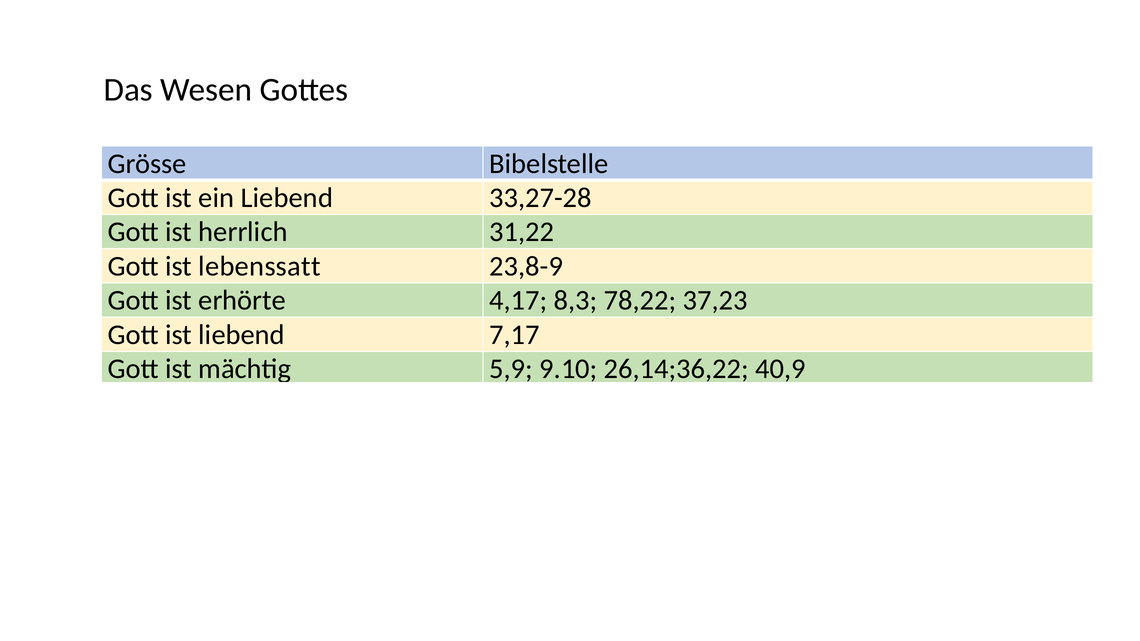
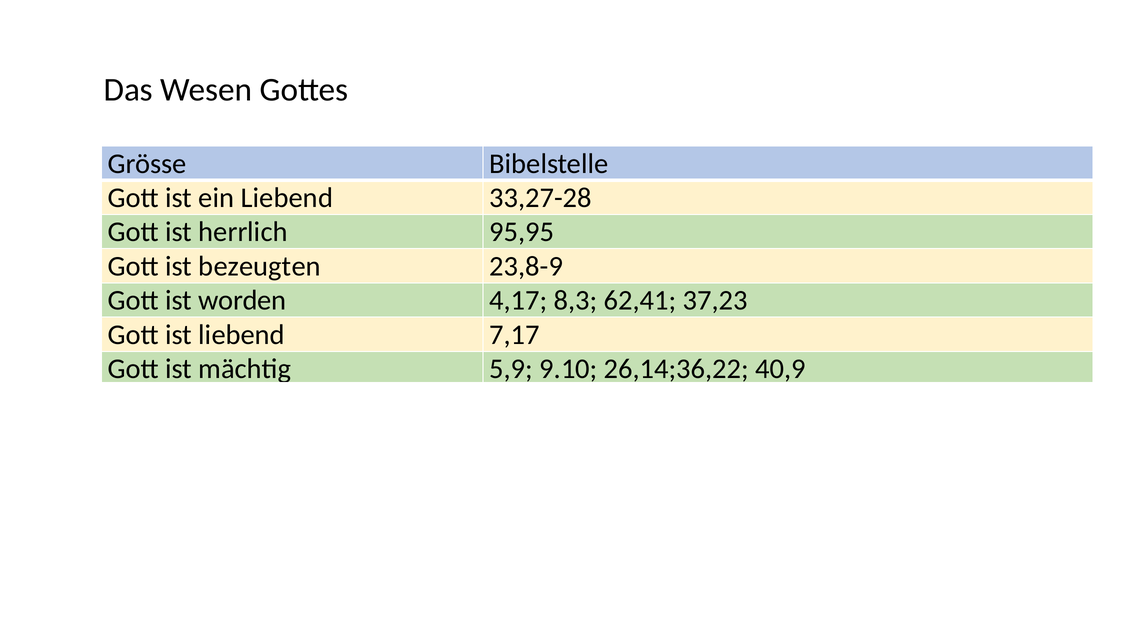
31,22: 31,22 -> 95,95 (522, 232)
lebenssatt: lebenssatt -> bezeugten (260, 266)
erhörte: erhörte -> worden (242, 301)
78,22: 78,22 -> 62,41 (640, 301)
